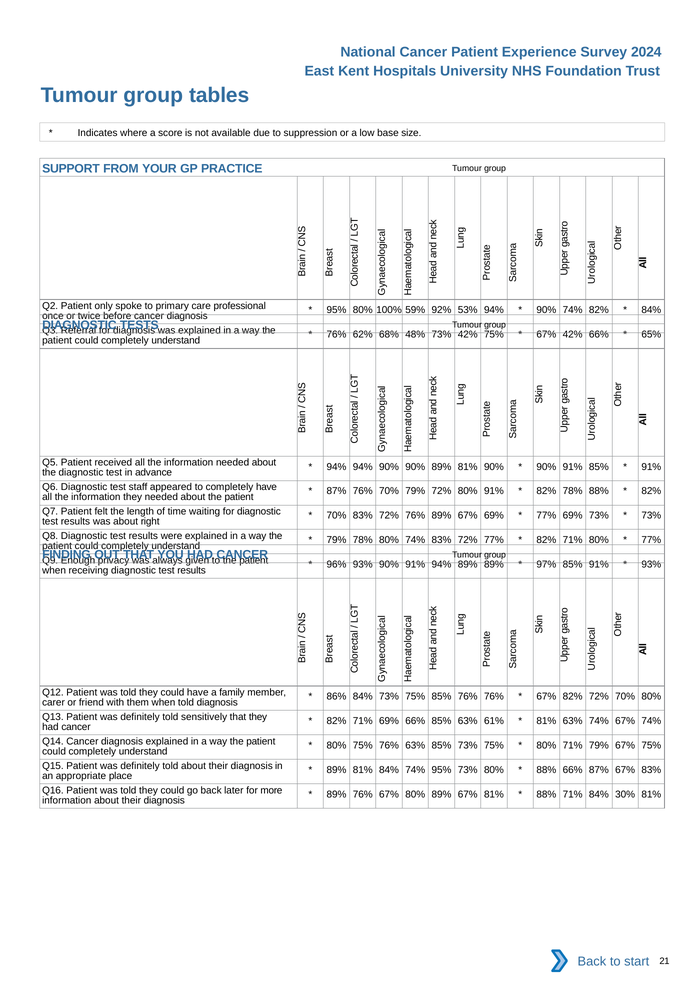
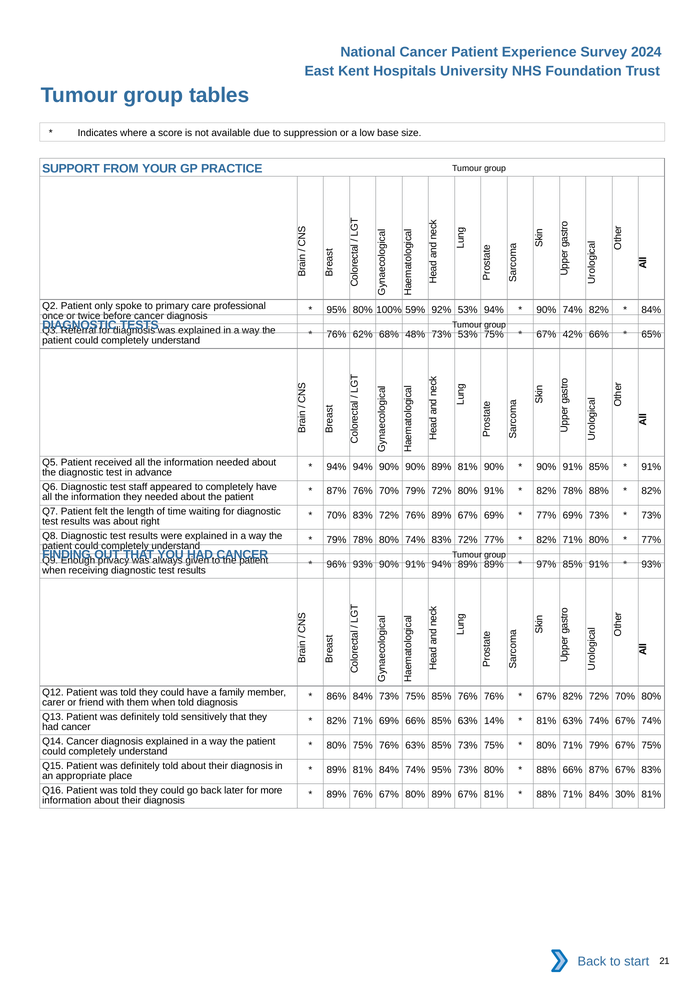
73% 42%: 42% -> 53% (468, 335)
61%: 61% -> 14% (494, 721)
